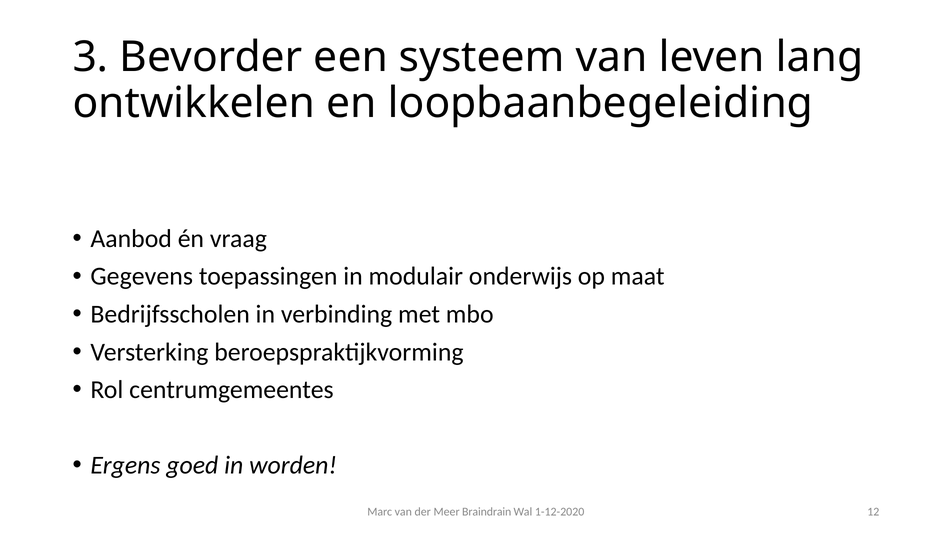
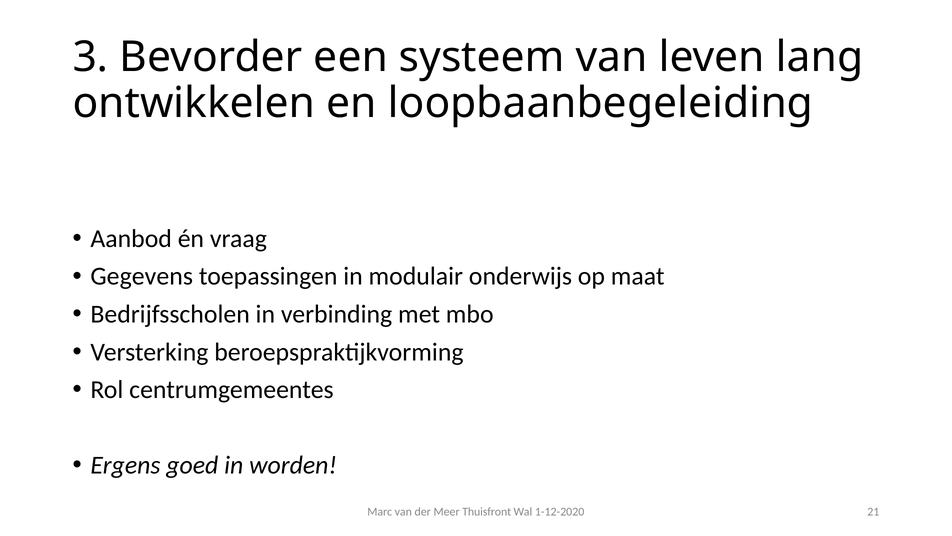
Braindrain: Braindrain -> Thuisfront (487, 511)
12: 12 -> 21 (873, 511)
